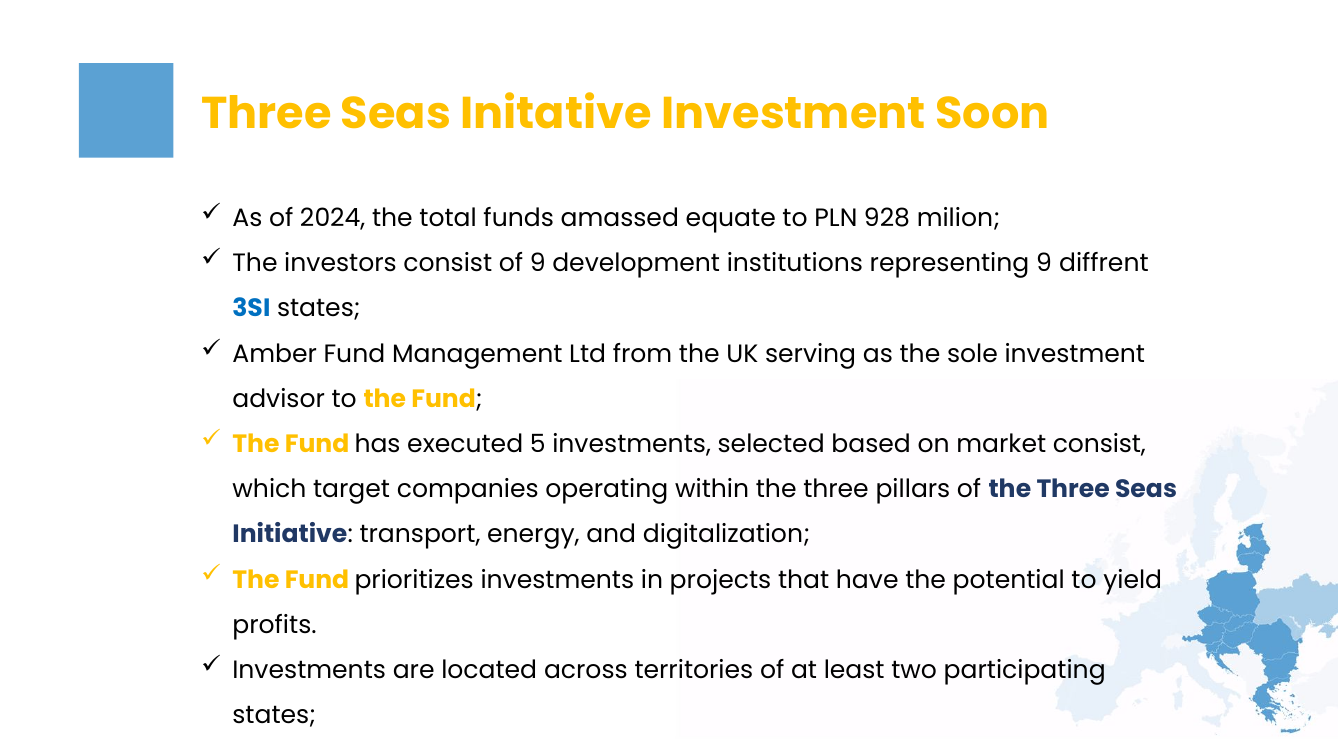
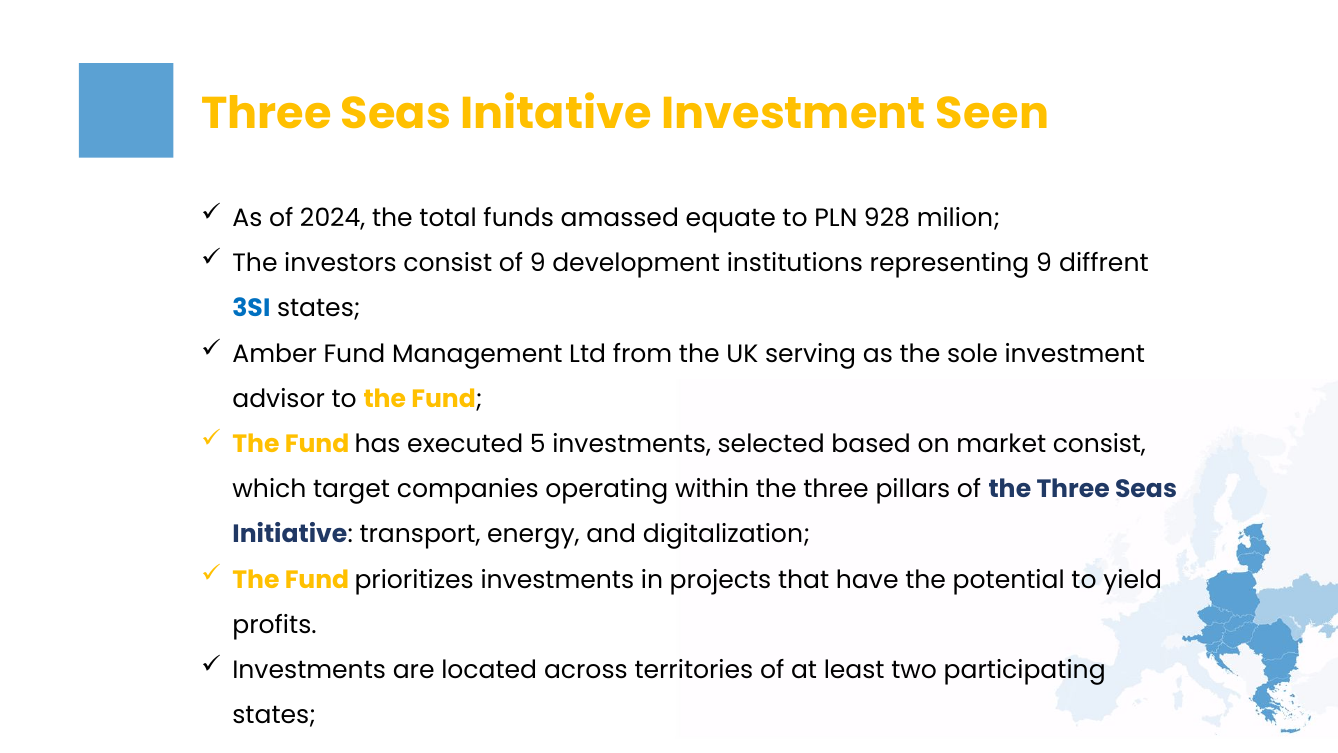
Soon: Soon -> Seen (993, 113)
